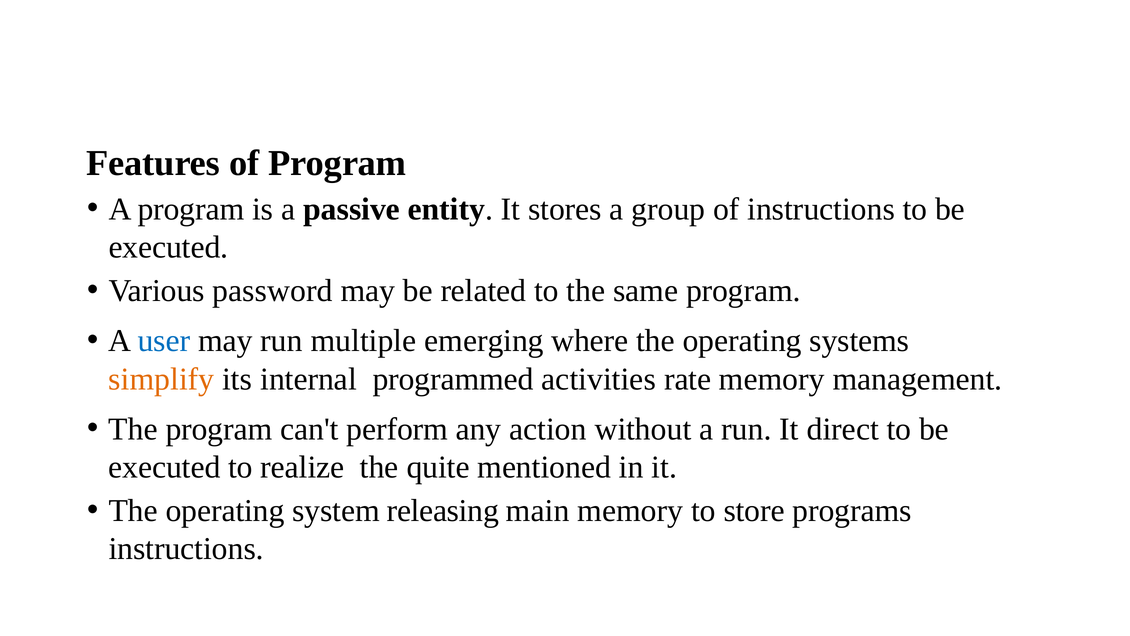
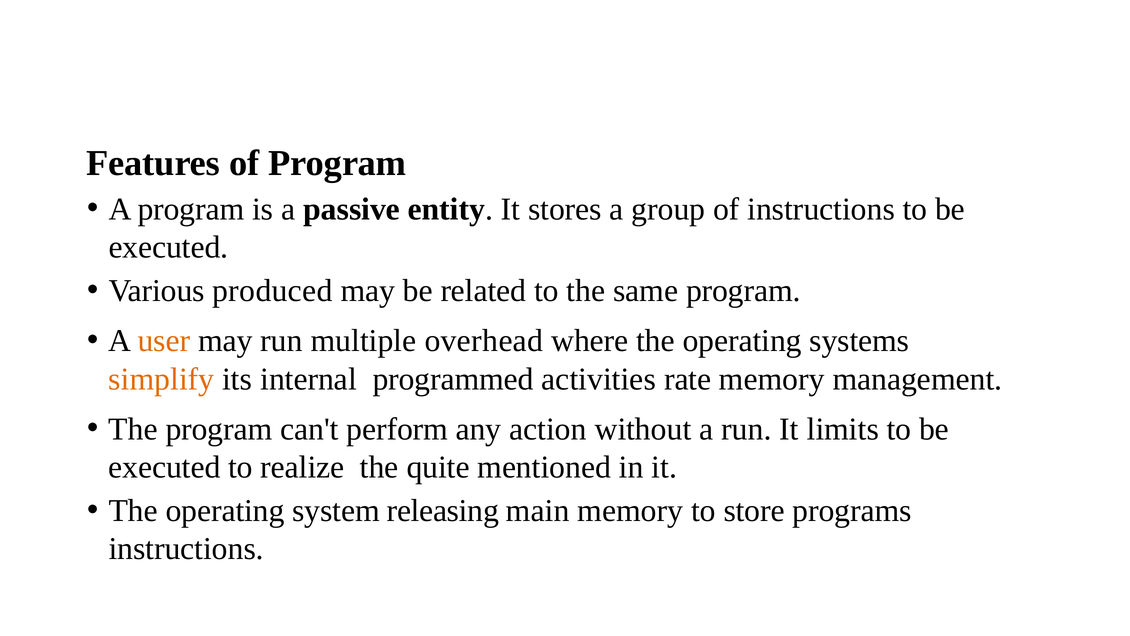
password: password -> produced (272, 291)
user colour: blue -> orange (164, 341)
emerging: emerging -> overhead (484, 341)
direct: direct -> limits (843, 429)
